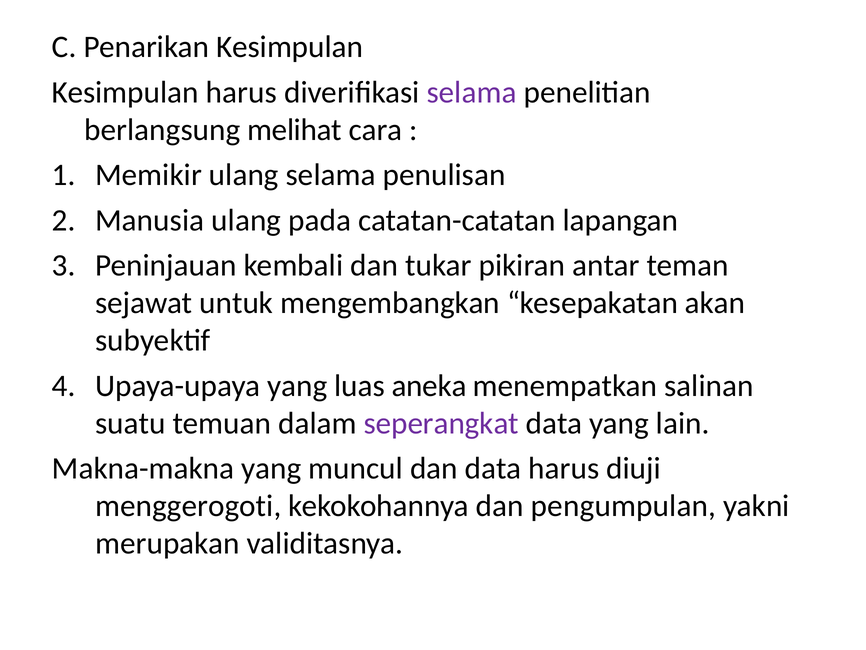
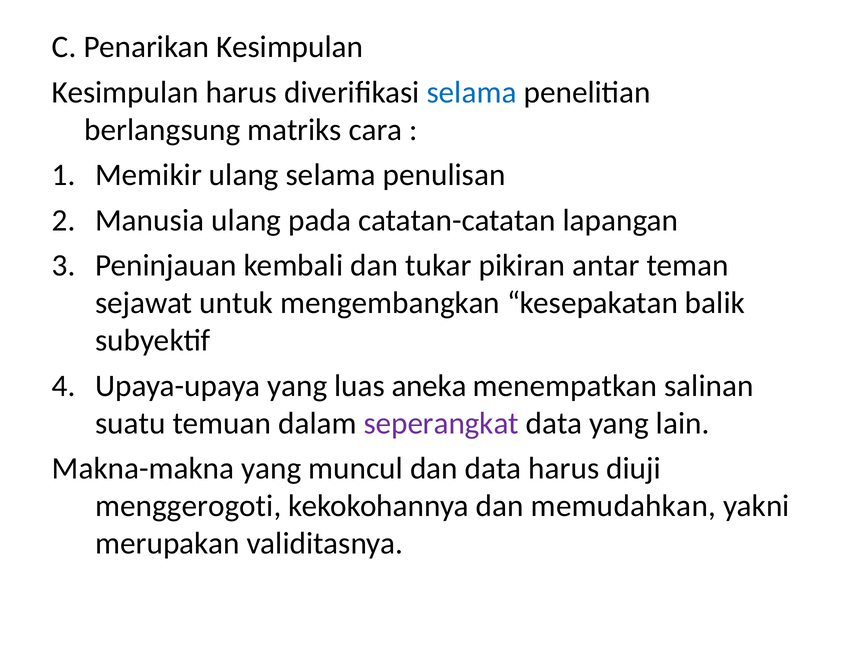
selama colour: purple -> blue (472, 92)
melihat: melihat -> matriks (294, 130)
akan: akan -> balik (715, 303)
pengumpulan: pengumpulan -> memudahkan (623, 506)
